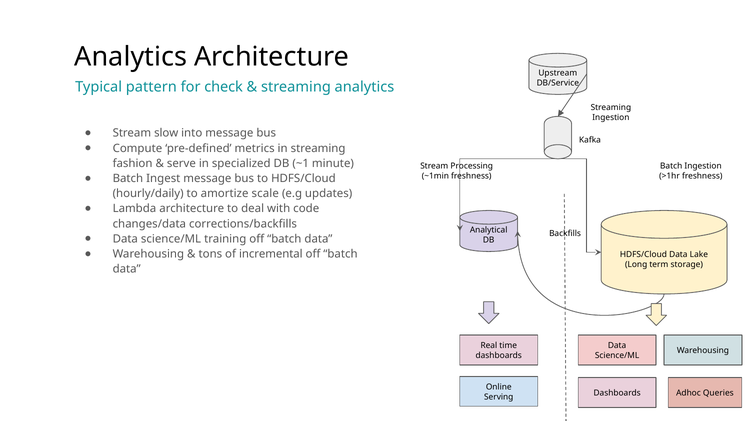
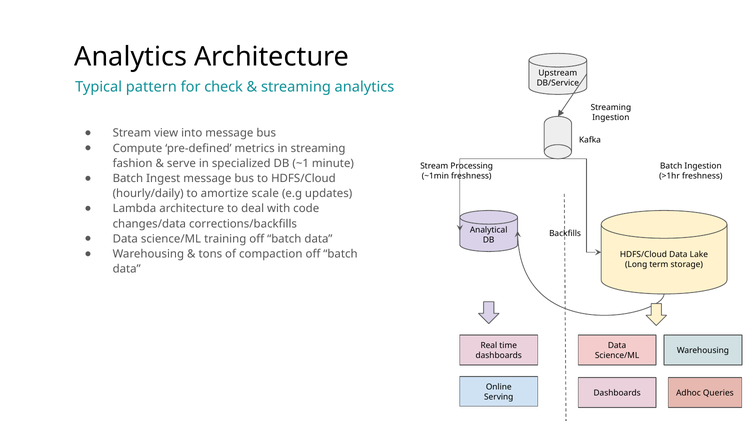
slow: slow -> view (166, 133)
incremental: incremental -> compaction (271, 254)
